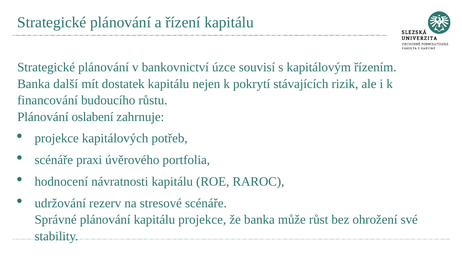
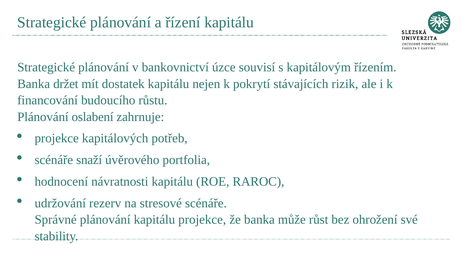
další: další -> držet (66, 84)
praxi: praxi -> snaží (89, 160)
